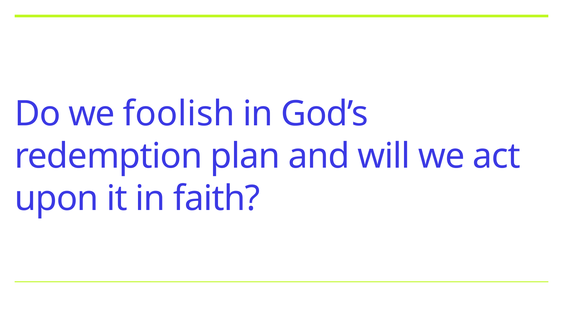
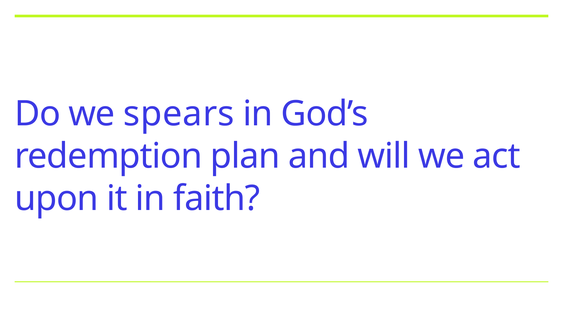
foolish: foolish -> spears (179, 114)
